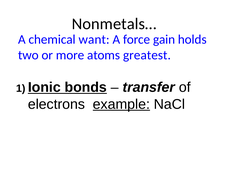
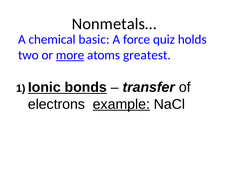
want: want -> basic (94, 39)
gain: gain -> quiz (164, 39)
more underline: none -> present (70, 55)
